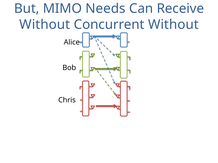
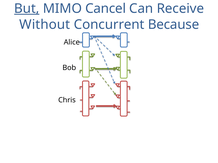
But underline: none -> present (27, 9)
Needs: Needs -> Cancel (106, 9)
Concurrent Without: Without -> Because (174, 25)
